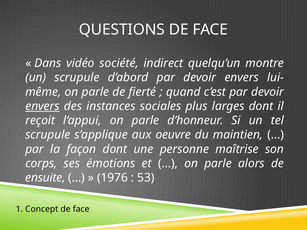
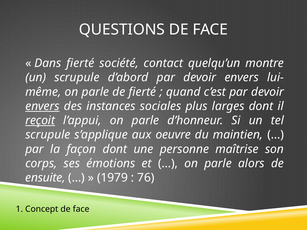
Dans vidéo: vidéo -> fierté (80, 63)
indirect: indirect -> contact (163, 63)
reçoit underline: none -> present (40, 121)
1976: 1976 -> 1979 (112, 178)
53: 53 -> 76 (146, 178)
